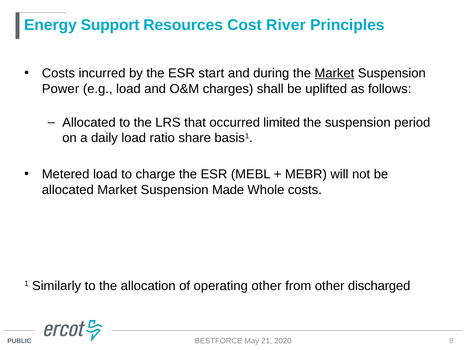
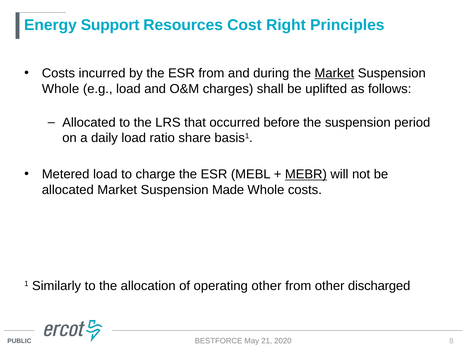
River: River -> Right (286, 25)
ESR start: start -> from (211, 73)
Power: Power -> Whole (61, 89)
limited: limited -> before (282, 123)
MEBR underline: none -> present (306, 174)
